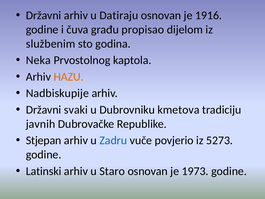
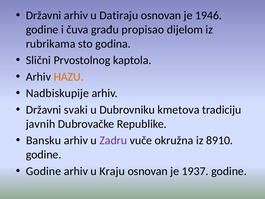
1916: 1916 -> 1946 (209, 15)
službenim: službenim -> rubrikama (51, 44)
Neka: Neka -> Slični (38, 60)
Stjepan: Stjepan -> Bansku (44, 140)
Zadru colour: blue -> purple (113, 140)
povjerio: povjerio -> okružna (174, 140)
5273: 5273 -> 8910 (220, 140)
Latinski: Latinski -> Godine (44, 171)
Staro: Staro -> Kraju (112, 171)
1973: 1973 -> 1937 (195, 171)
